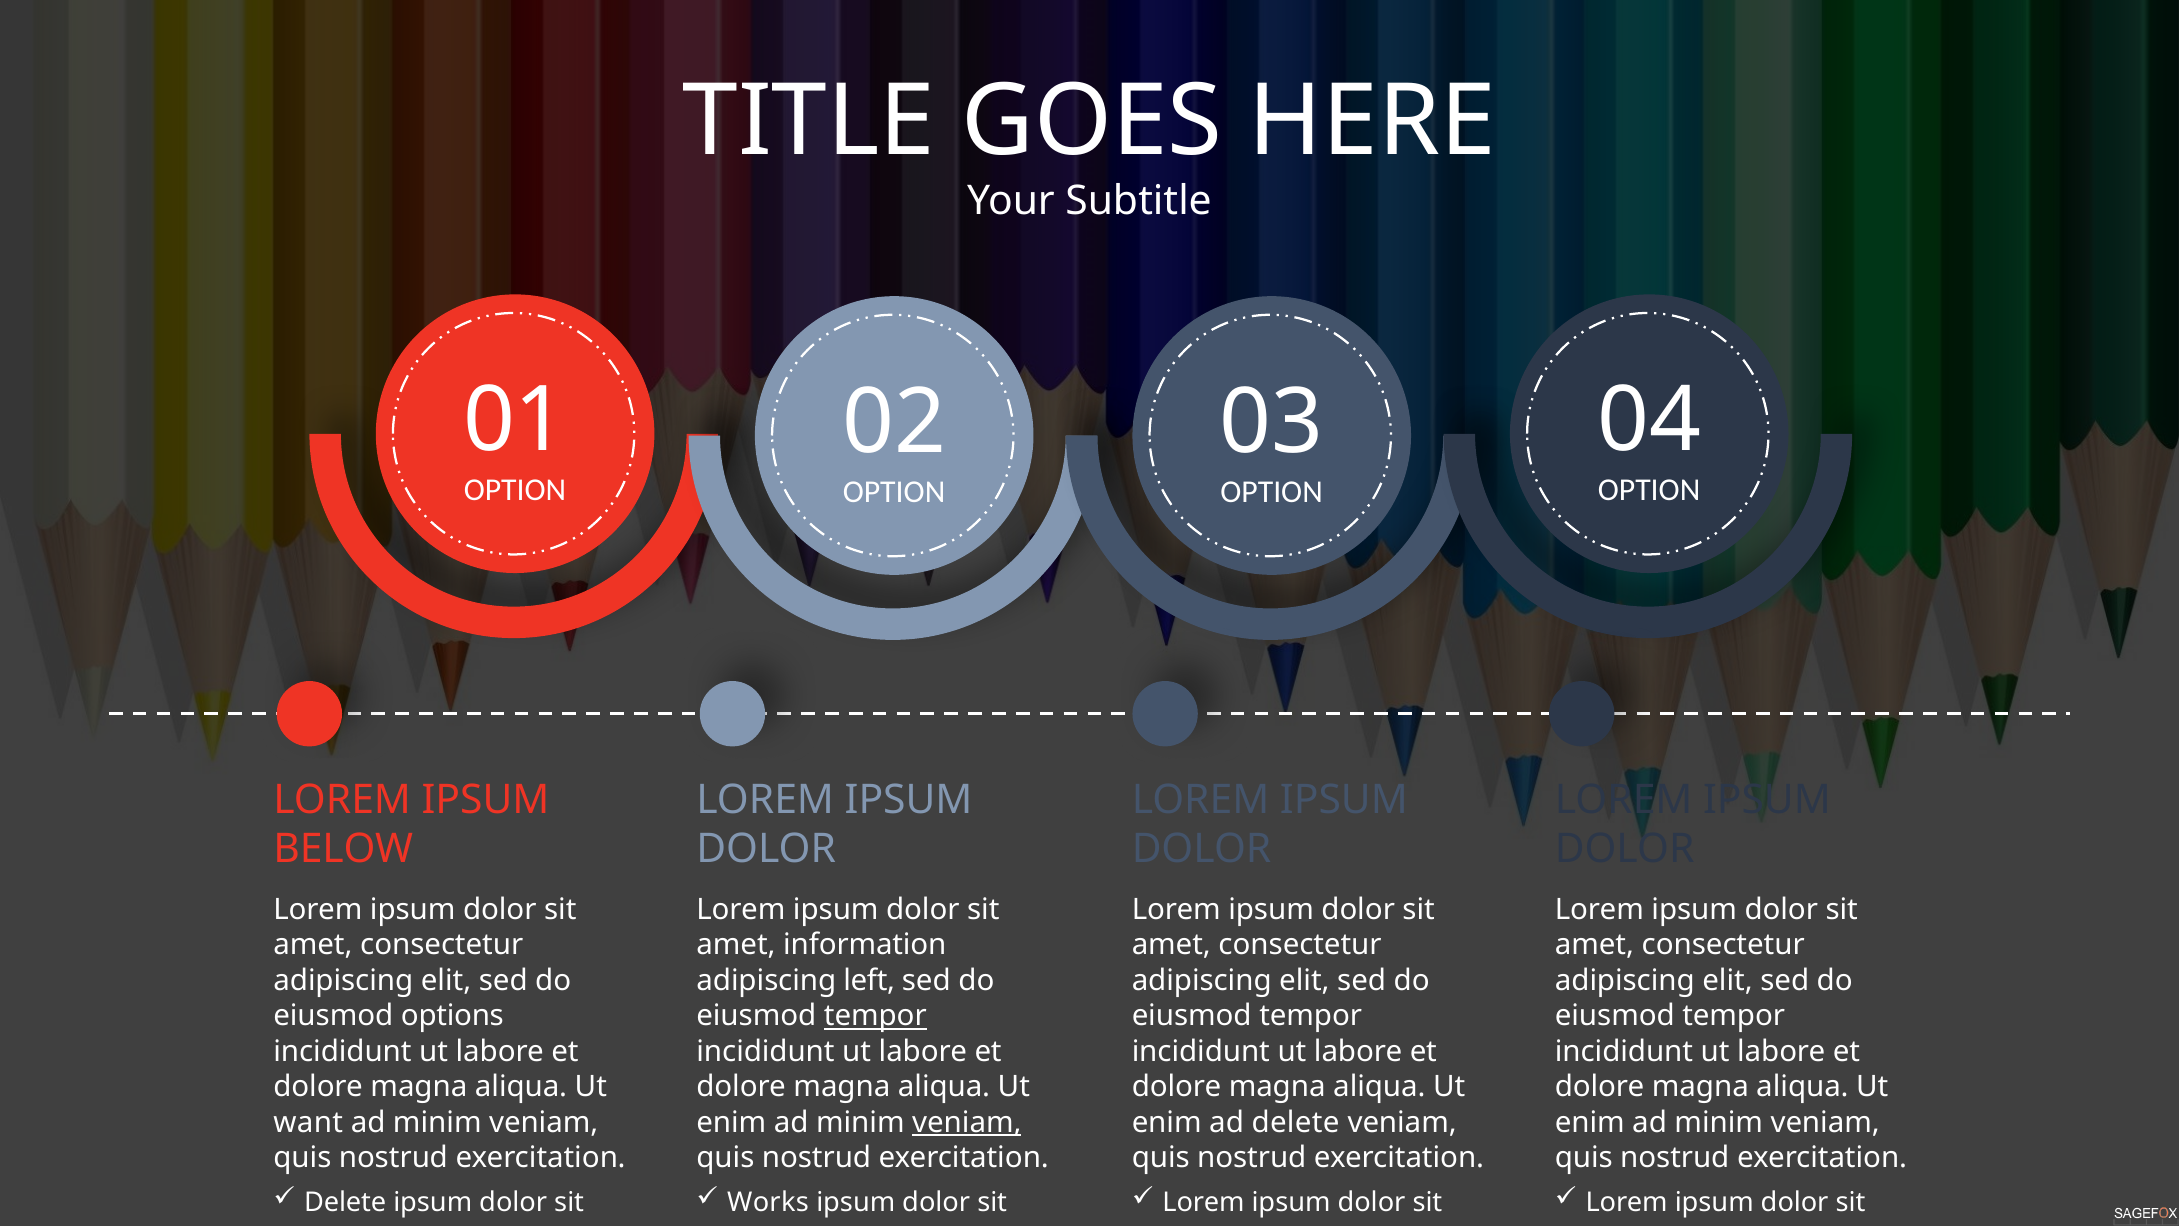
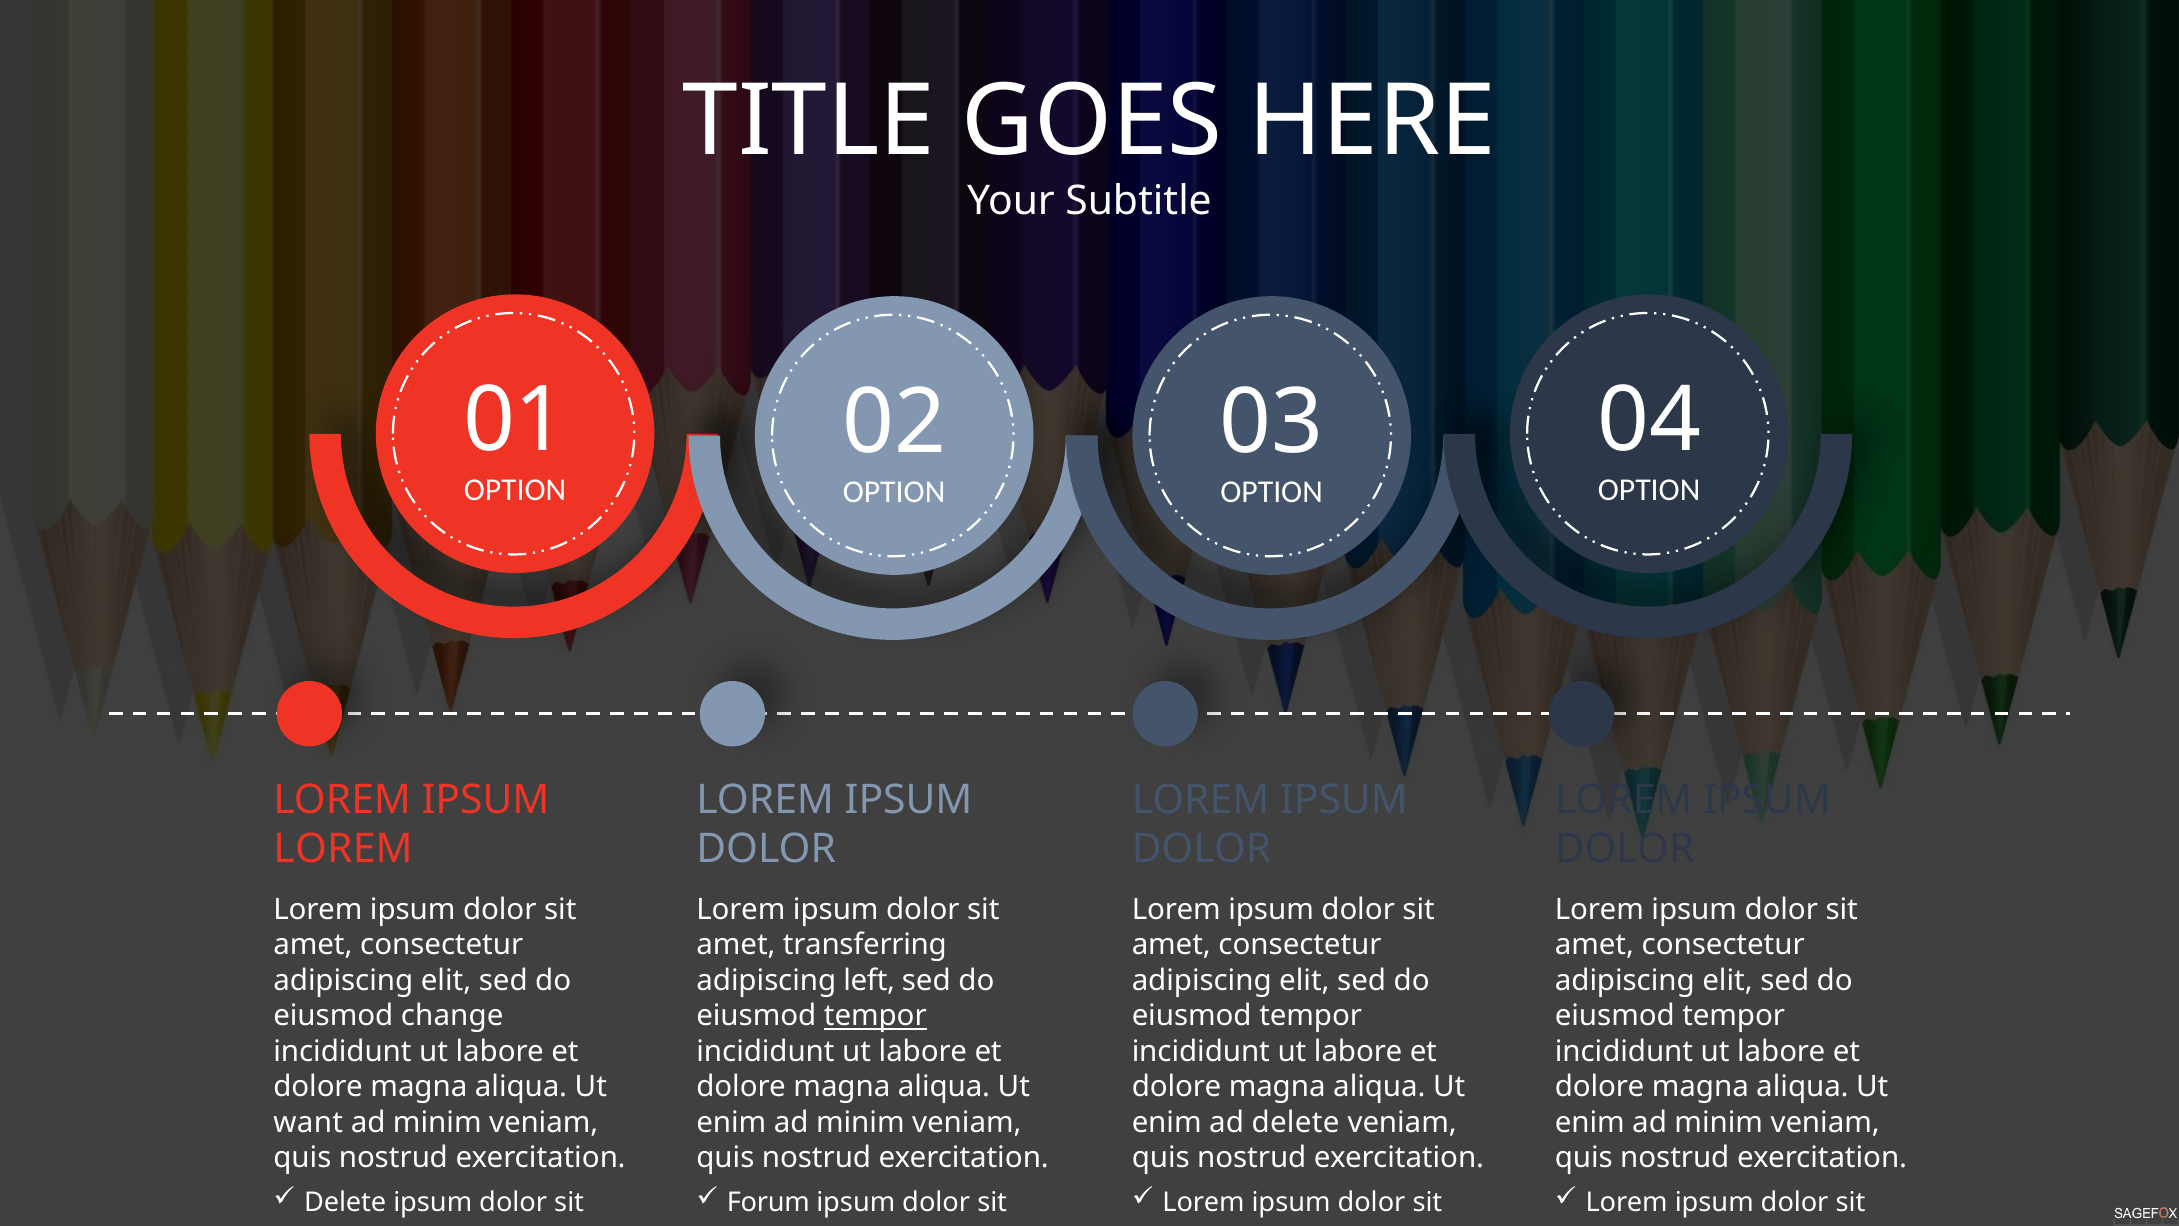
BELOW: BELOW -> LOREM (343, 849)
information: information -> transferring (865, 945)
options: options -> change (452, 1016)
veniam underline: present -> none (967, 1122)
Works: Works -> Forum (768, 1202)
